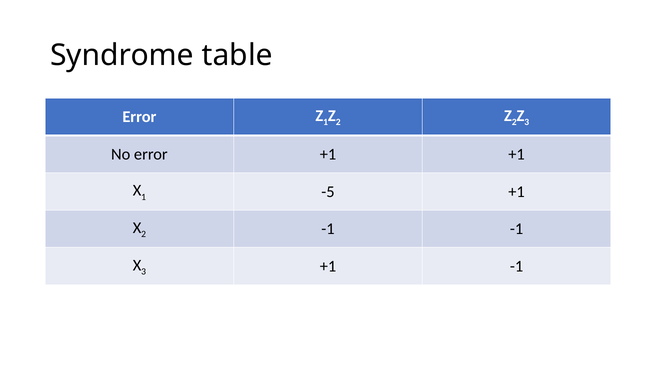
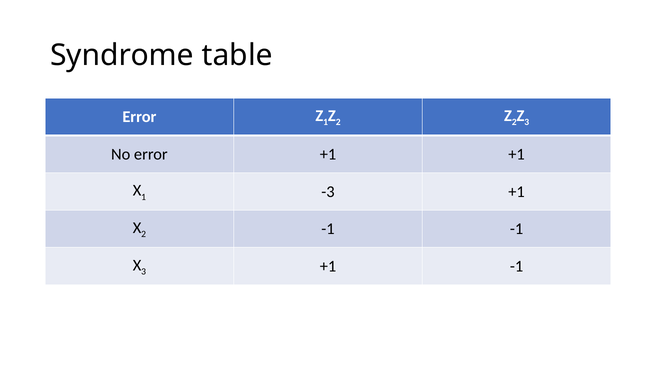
-5: -5 -> -3 (328, 192)
